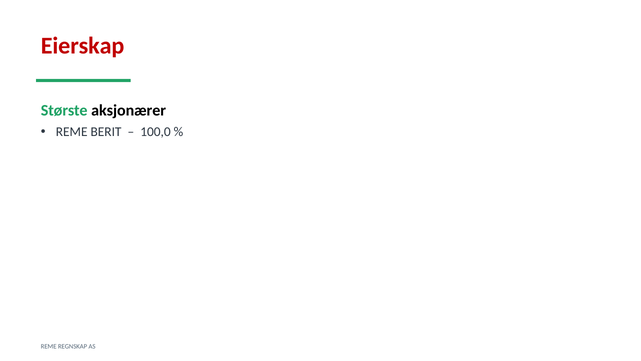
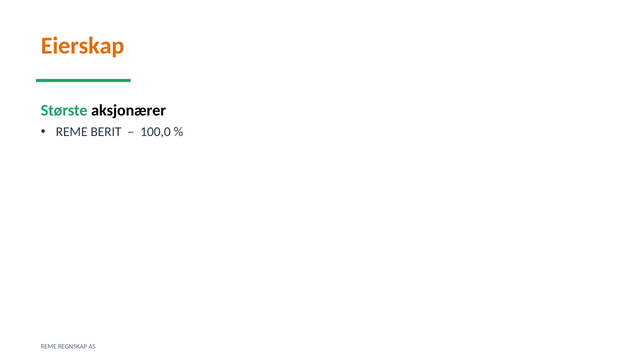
Eierskap colour: red -> orange (83, 46)
